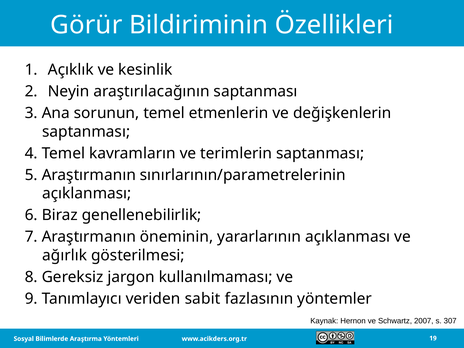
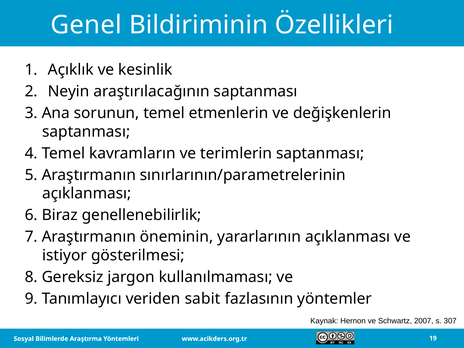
Görür: Görür -> Genel (86, 25)
ağırlık: ağırlık -> istiyor (65, 255)
